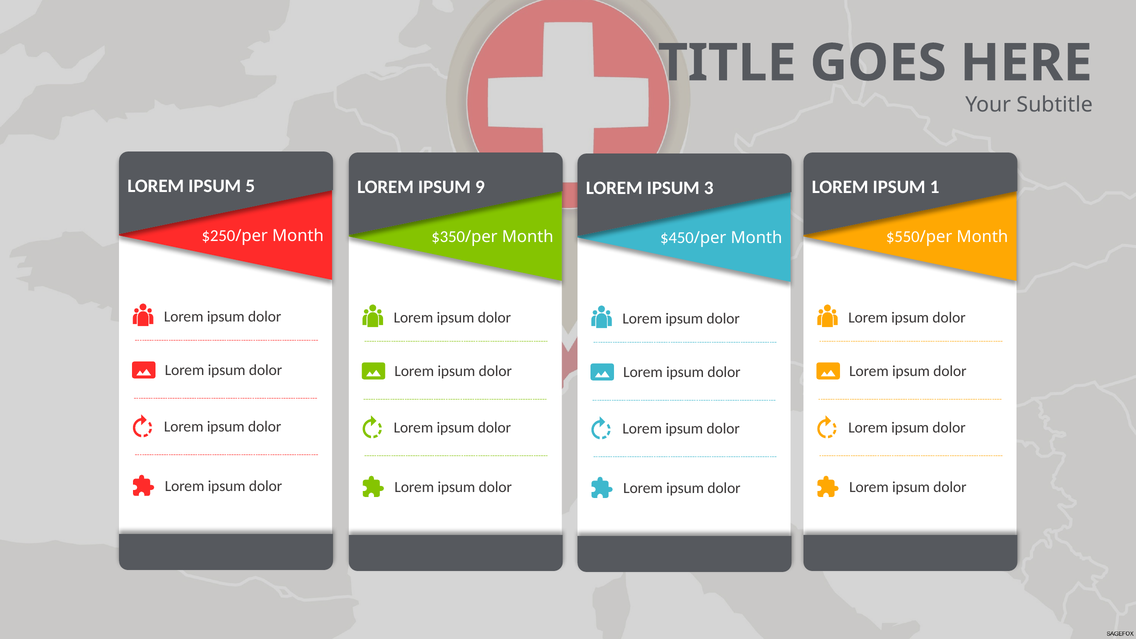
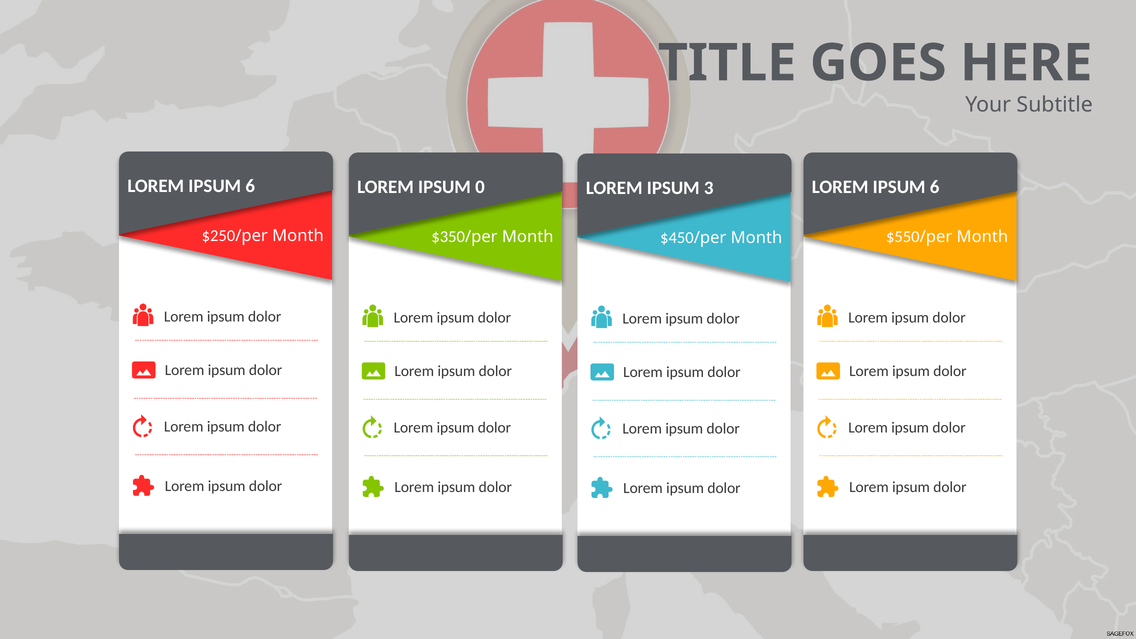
5: 5 -> 6 (250, 186)
9: 9 -> 0 (480, 187)
1: 1 -> 6 (935, 187)
